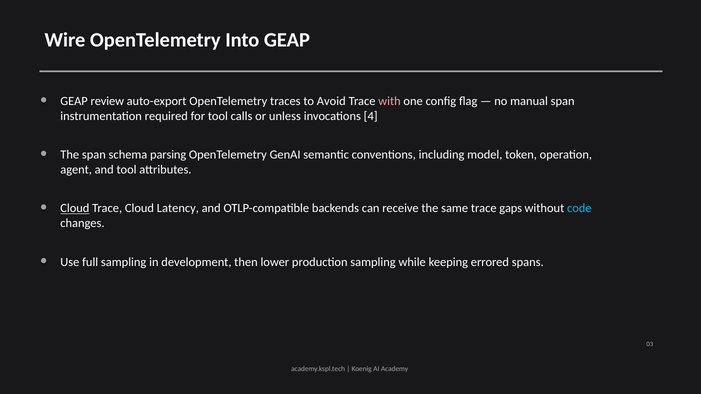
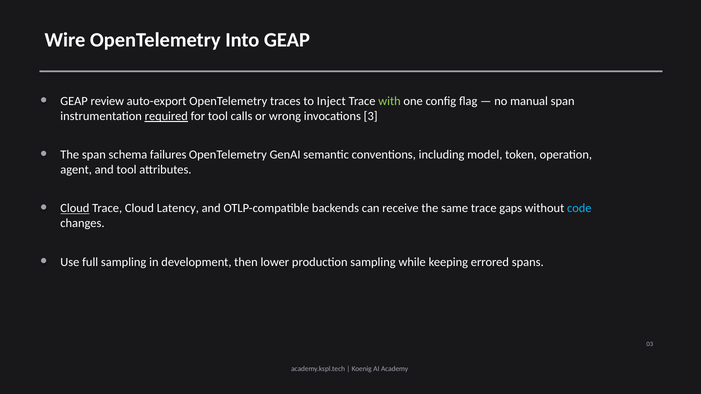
Avoid: Avoid -> Inject (331, 101)
with colour: pink -> light green (389, 101)
required underline: none -> present (166, 116)
unless: unless -> wrong (285, 116)
4: 4 -> 3 (371, 116)
parsing: parsing -> failures (168, 155)
